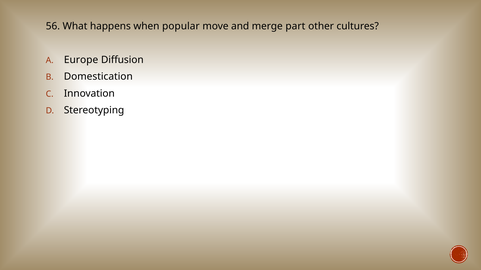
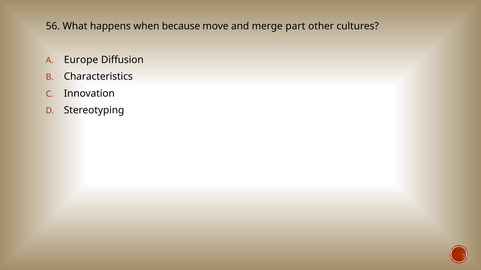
popular: popular -> because (181, 26)
Domestication: Domestication -> Characteristics (98, 77)
